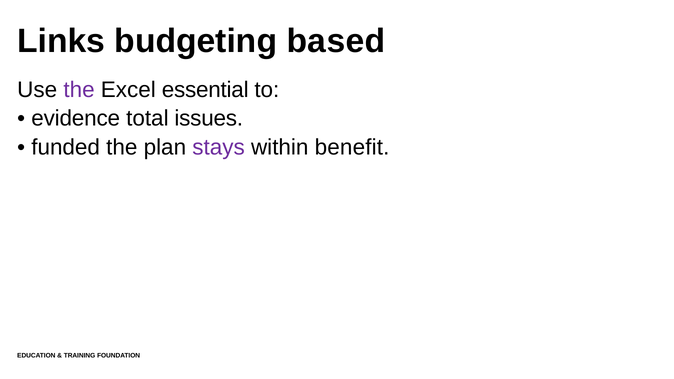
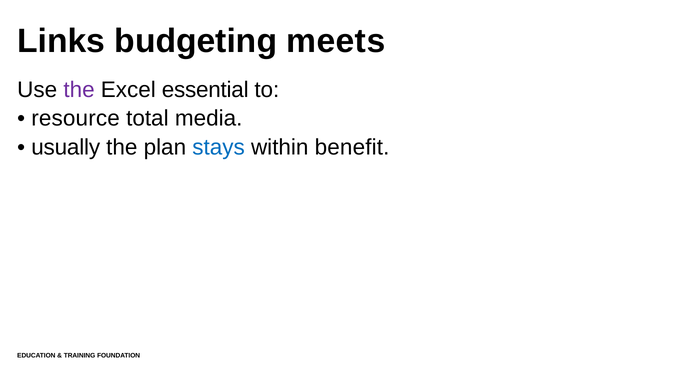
based: based -> meets (336, 41)
evidence: evidence -> resource (76, 118)
issues: issues -> media (209, 118)
funded: funded -> usually (66, 147)
stays colour: purple -> blue (219, 147)
